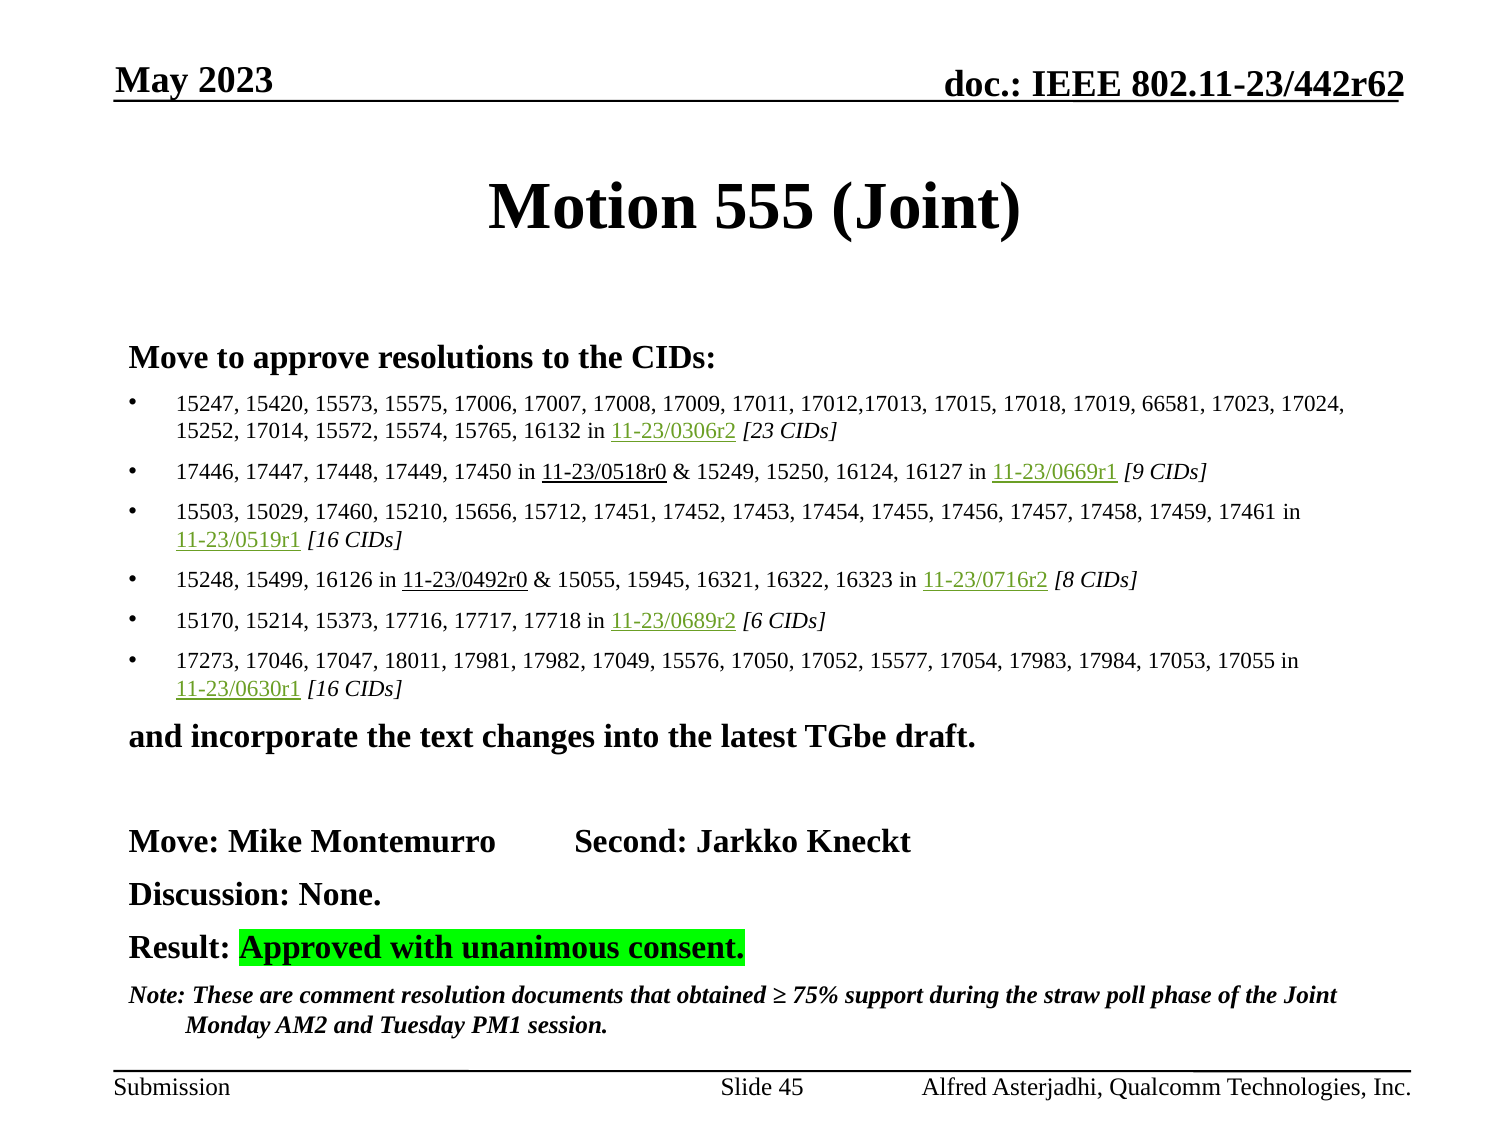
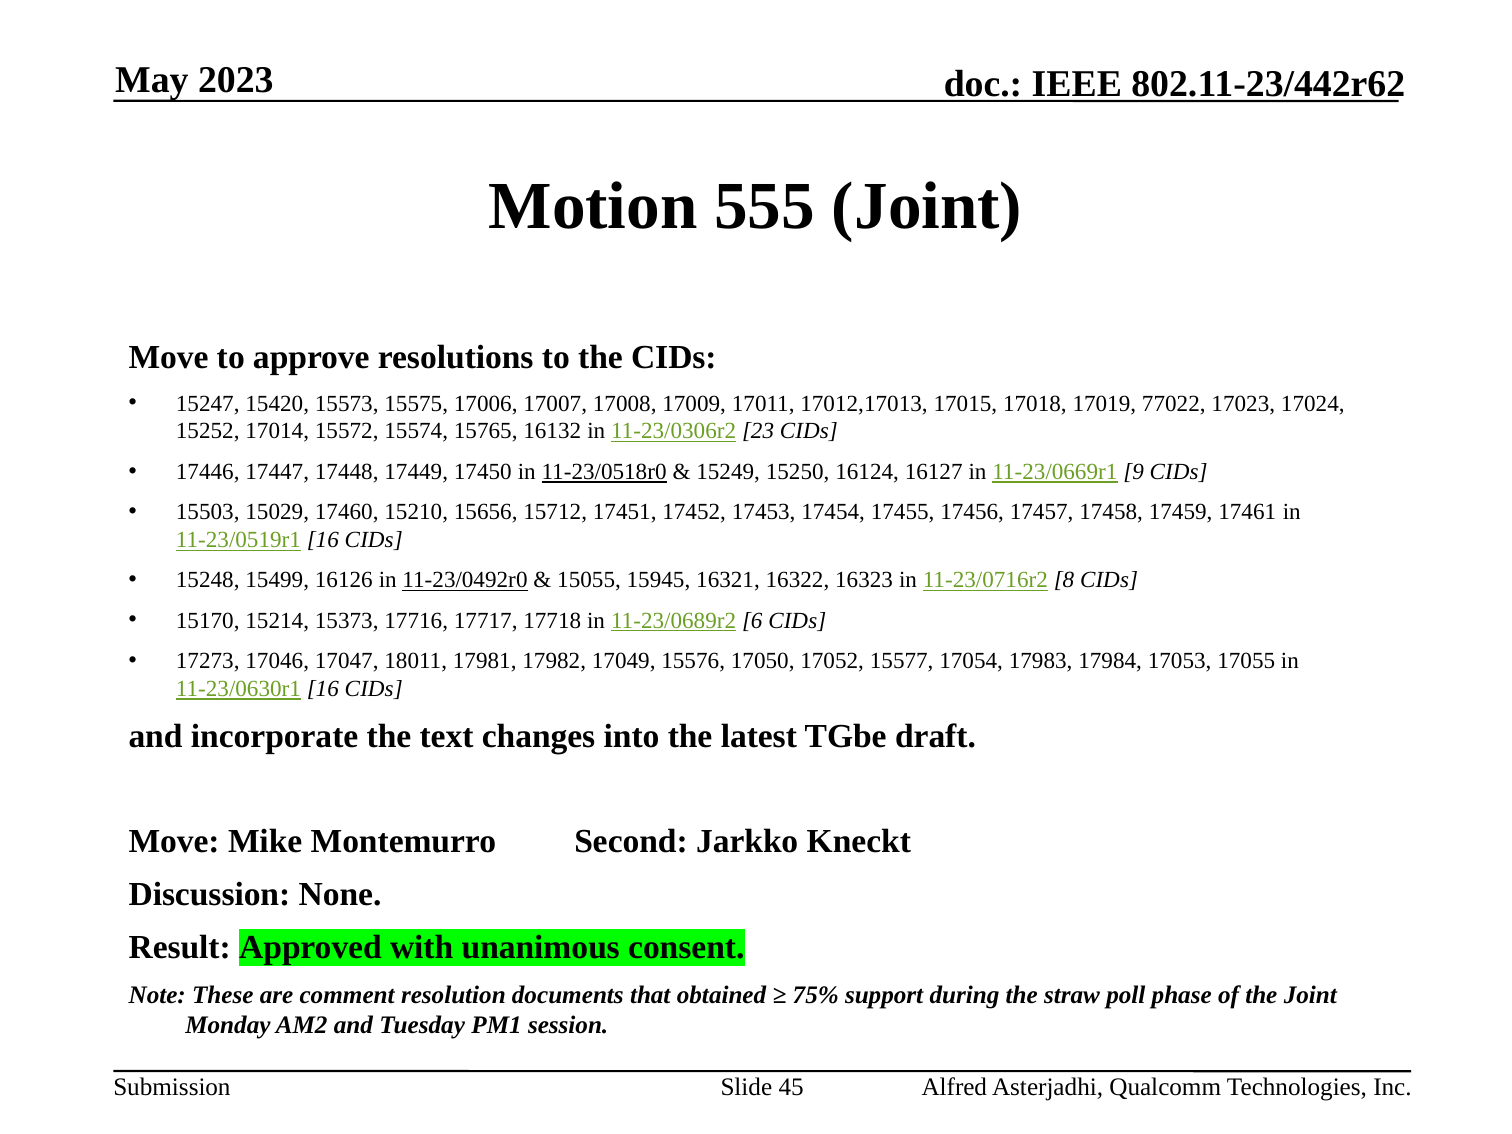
66581: 66581 -> 77022 (1174, 404)
